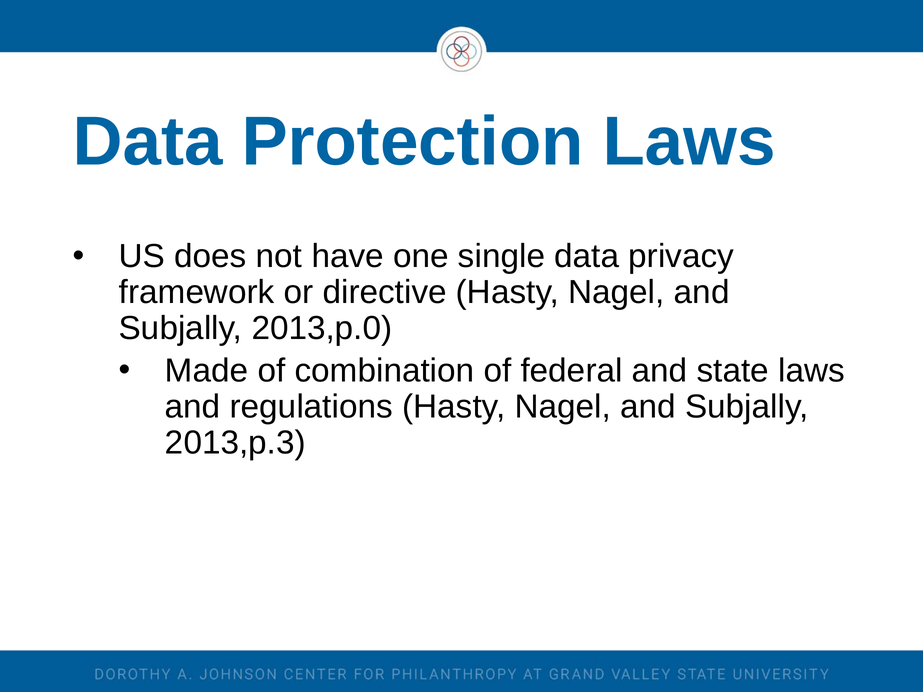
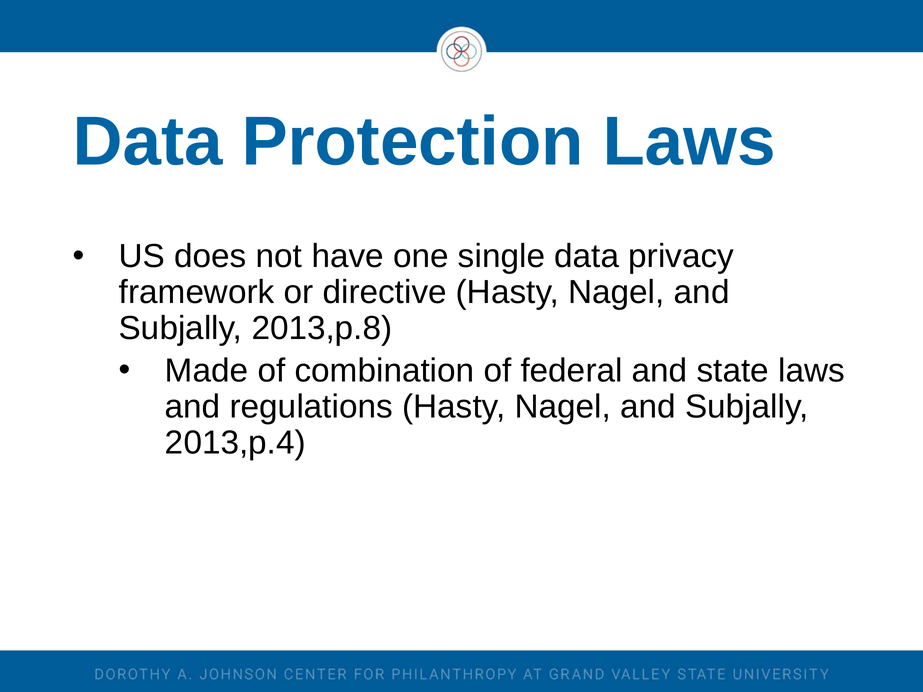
2013,p.0: 2013,p.0 -> 2013,p.8 (322, 329)
2013,p.3: 2013,p.3 -> 2013,p.4 (235, 443)
